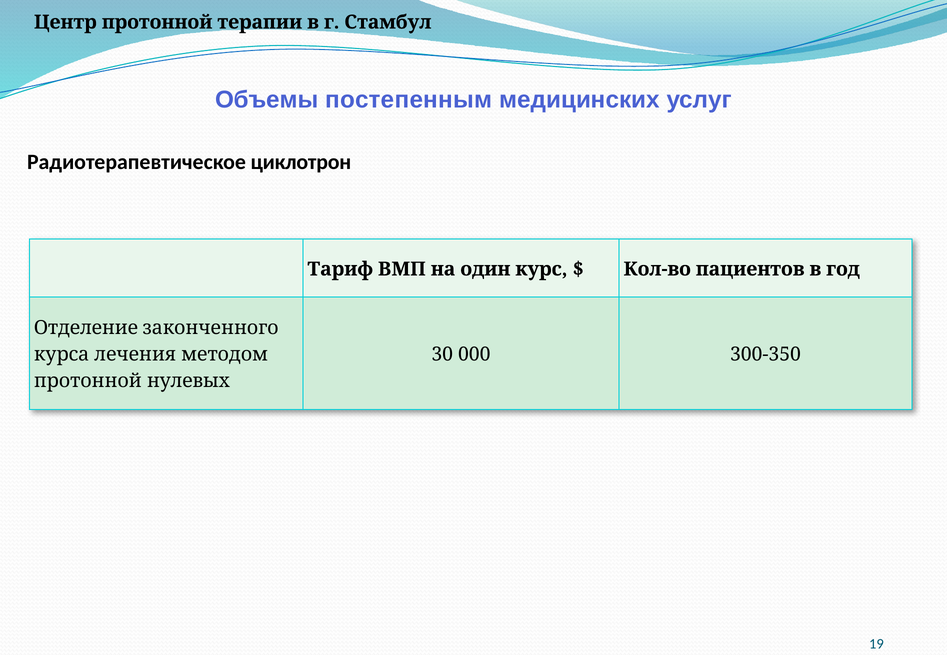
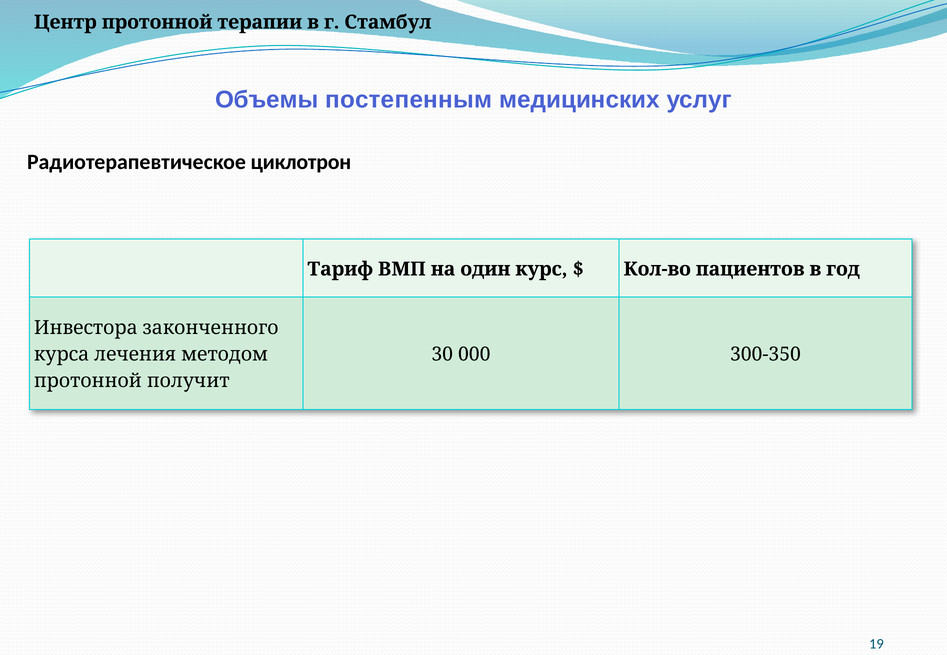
Отделение: Отделение -> Инвестора (86, 328)
нулевых: нулевых -> получит (188, 381)
